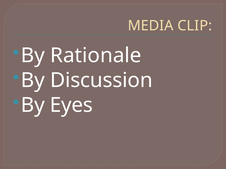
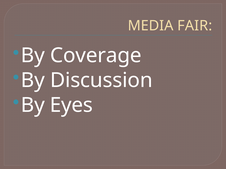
CLIP: CLIP -> FAIR (195, 26)
Rationale: Rationale -> Coverage (96, 56)
